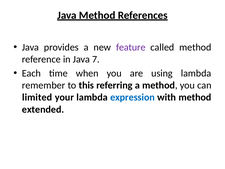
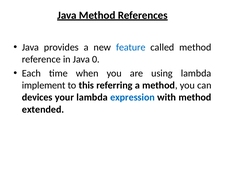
feature colour: purple -> blue (131, 47)
7: 7 -> 0 (96, 59)
remember: remember -> implement (44, 85)
limited: limited -> devices (37, 97)
